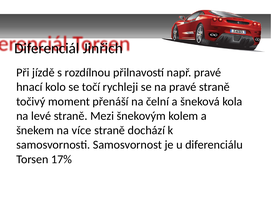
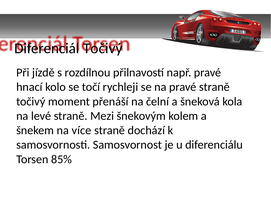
Diferenciál Jinřich: Jinřich -> Točivý (103, 48)
17%: 17% -> 85% (62, 159)
